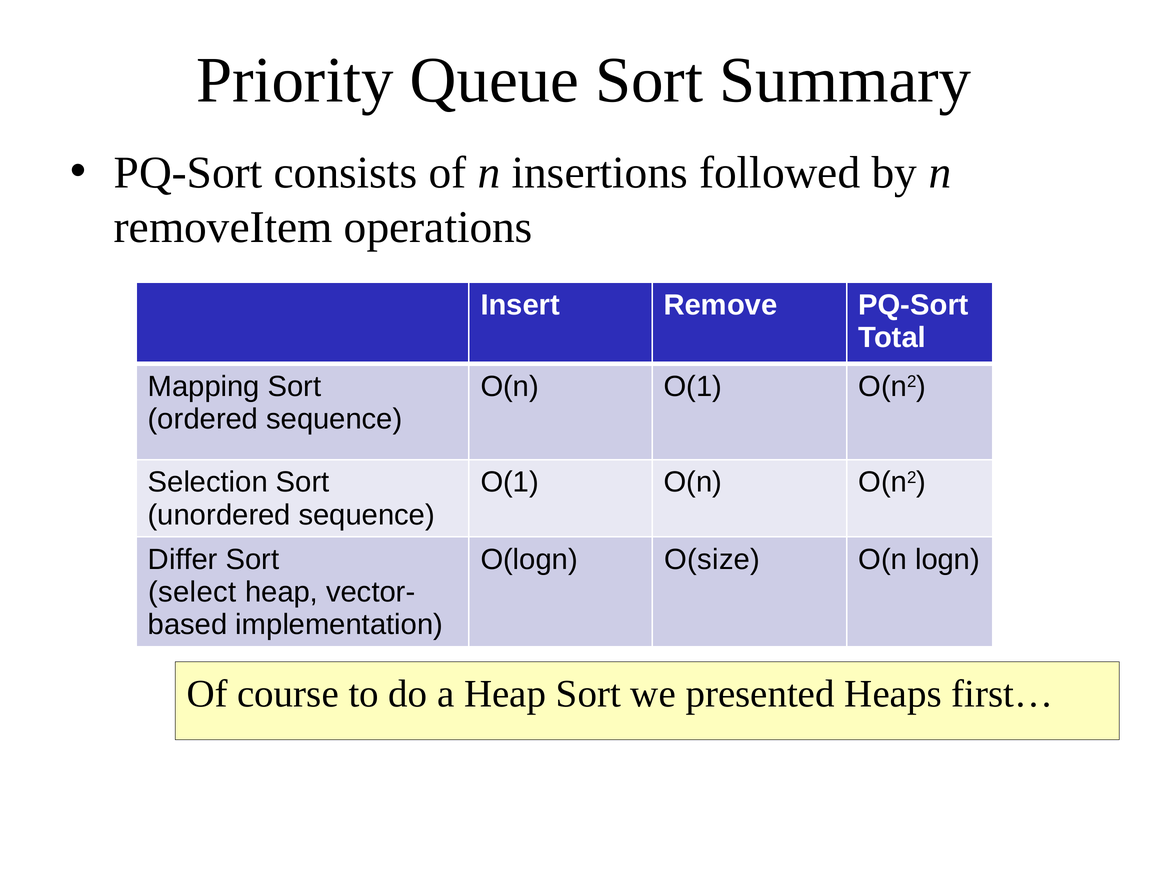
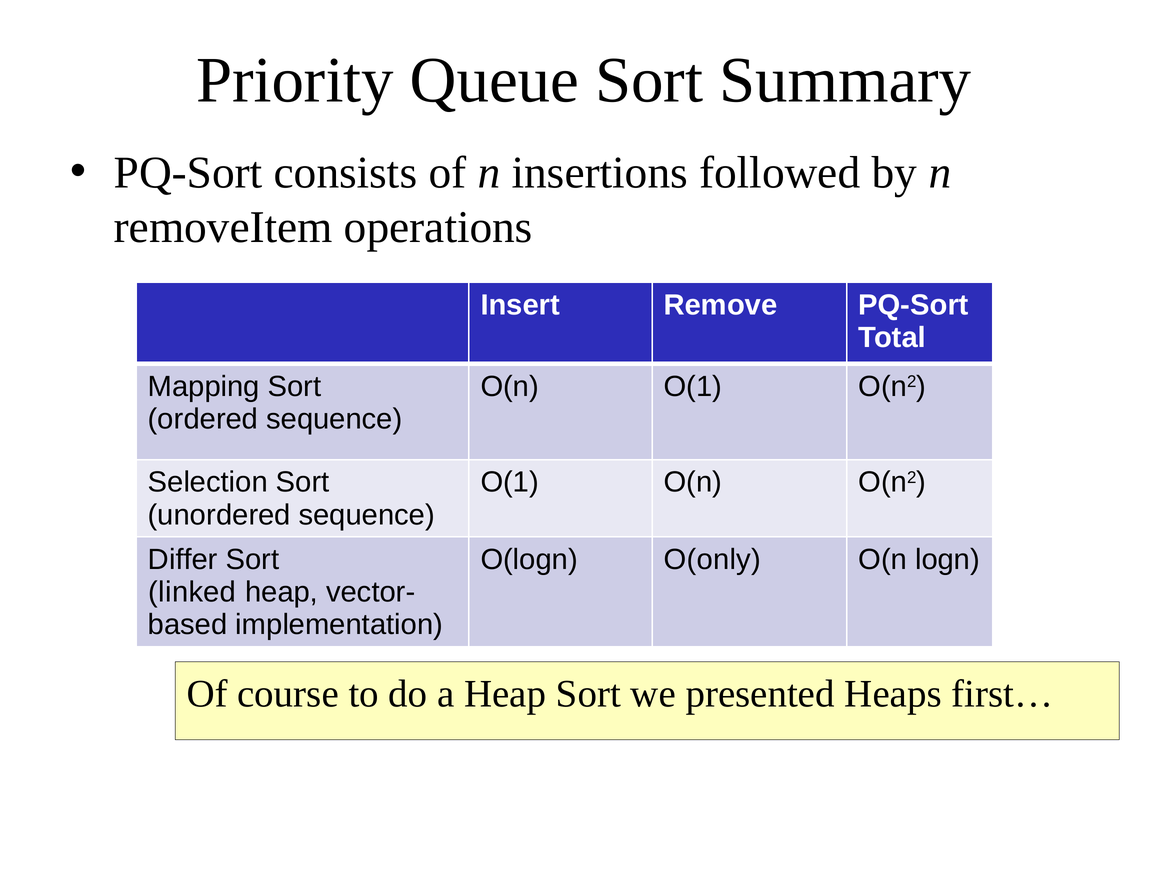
O(size: O(size -> O(only (712, 559)
select: select -> linked (192, 592)
